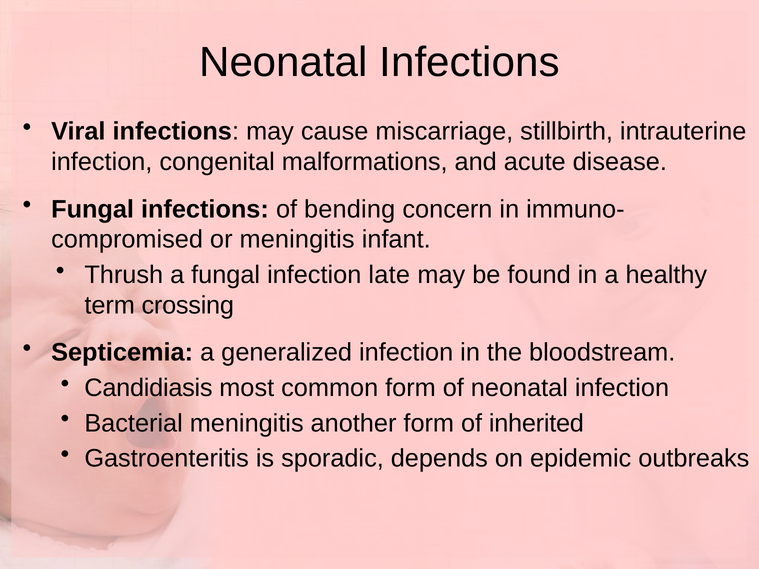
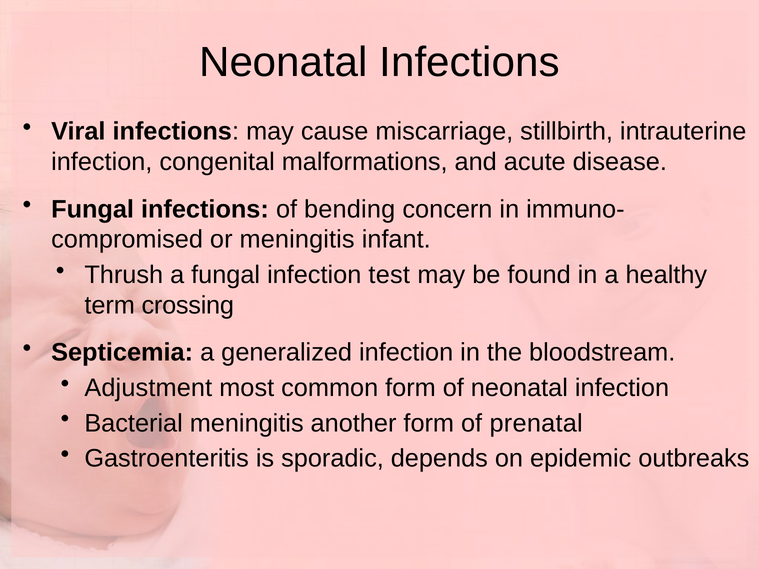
late: late -> test (389, 275)
Candidiasis: Candidiasis -> Adjustment (148, 388)
inherited: inherited -> prenatal (536, 423)
